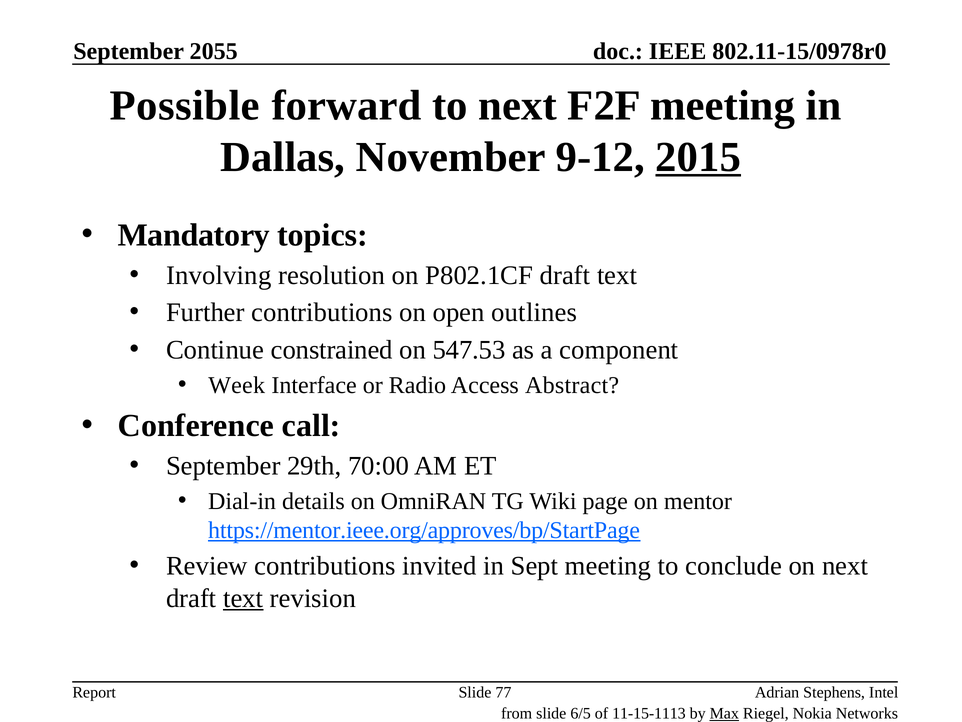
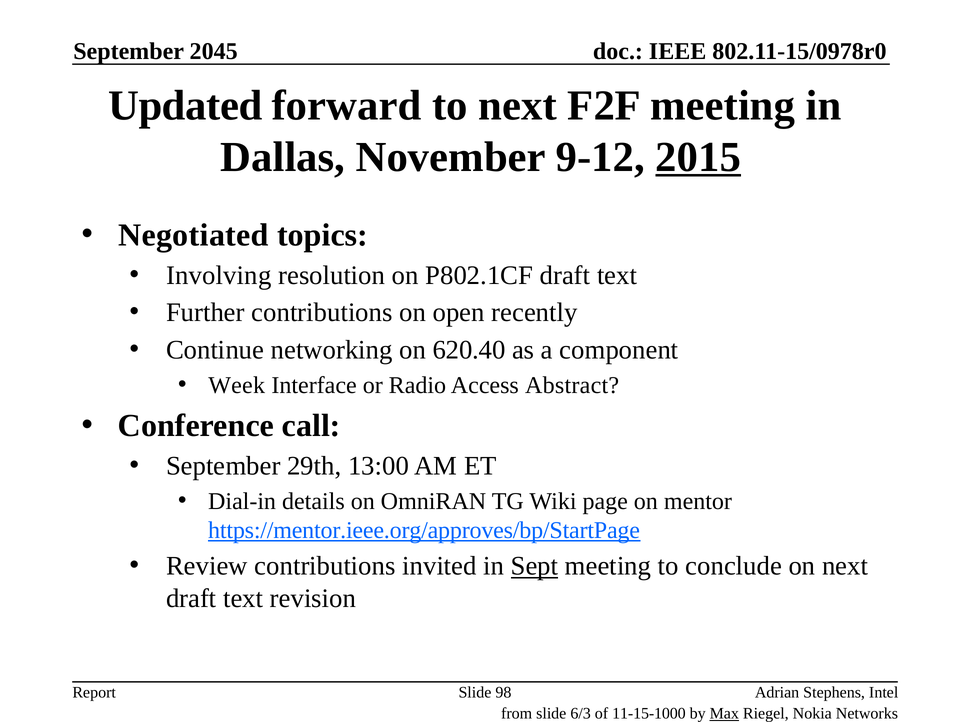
2055: 2055 -> 2045 (214, 51)
Possible: Possible -> Updated (185, 106)
Mandatory: Mandatory -> Negotiated (193, 235)
outlines: outlines -> recently (534, 312)
constrained: constrained -> networking (332, 350)
547.53: 547.53 -> 620.40 (469, 350)
70:00: 70:00 -> 13:00 (378, 466)
Sept underline: none -> present (535, 566)
text underline: present -> none (243, 598)
77: 77 -> 98 (503, 692)
6/5: 6/5 -> 6/3 (581, 713)
11-15-1113: 11-15-1113 -> 11-15-1000 (649, 713)
